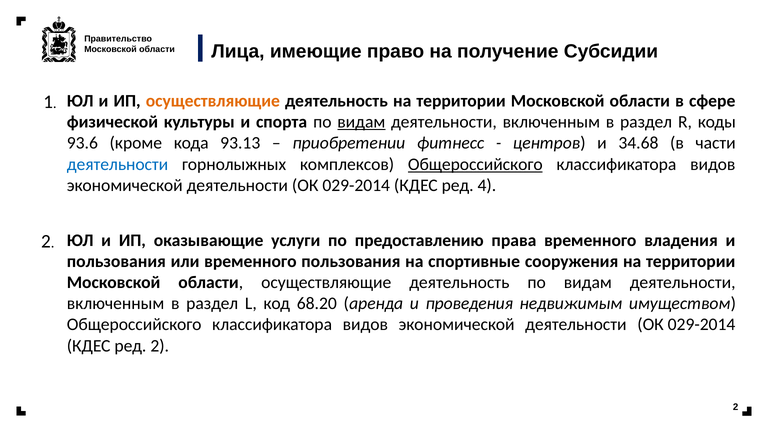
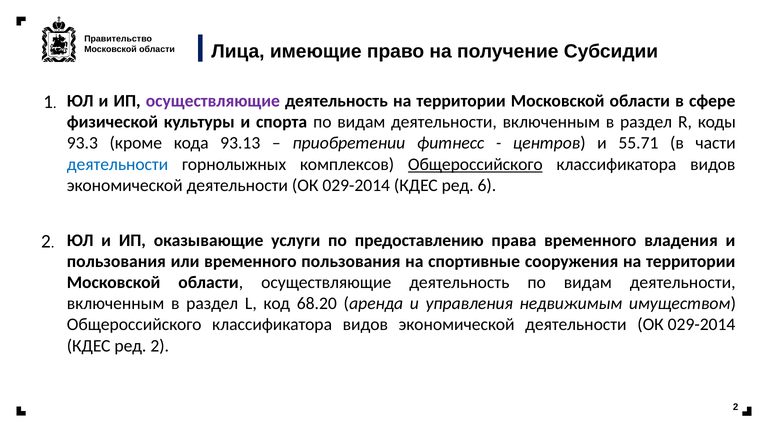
осуществляющие colour: orange -> purple (213, 101)
видам underline: present -> none (361, 122)
93.6: 93.6 -> 93.3 (82, 143)
34.68: 34.68 -> 55.71 (638, 143)
4: 4 -> 6 (487, 185)
проведения: проведения -> управления (469, 304)
